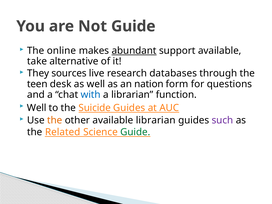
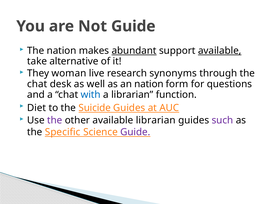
The online: online -> nation (62, 51)
available underline: none -> present (220, 51)
sources: sources -> woman (69, 73)
databases: databases -> synonyms (173, 73)
teen: teen -> chat (37, 84)
Well: Well -> Diet (37, 108)
the colour: orange -> purple (55, 120)
Related: Related -> Specific (63, 132)
Guide colour: green -> purple (135, 132)
